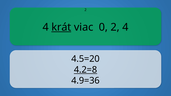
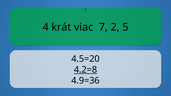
krát underline: present -> none (61, 27)
0: 0 -> 7 (103, 27)
2 4: 4 -> 5 (125, 27)
